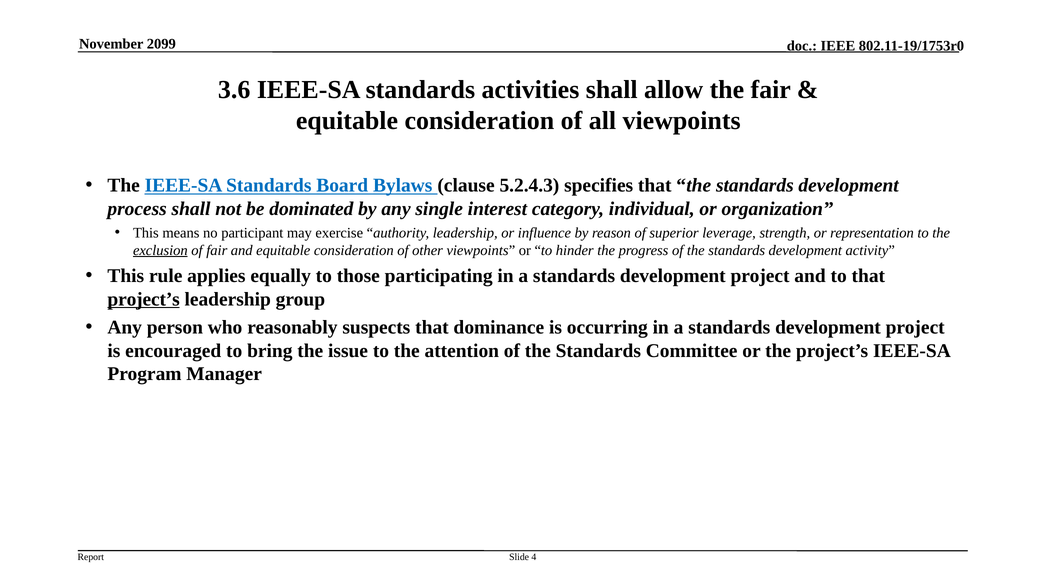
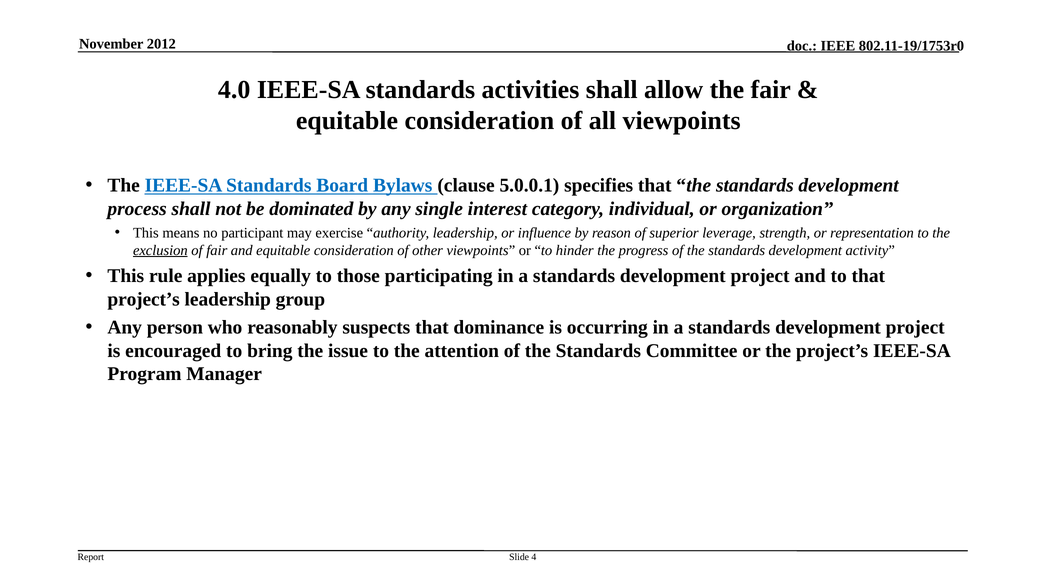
2099: 2099 -> 2012 (161, 44)
3.6: 3.6 -> 4.0 (234, 90)
5.2.4.3: 5.2.4.3 -> 5.0.0.1 (529, 185)
project’s underline: present -> none (144, 299)
